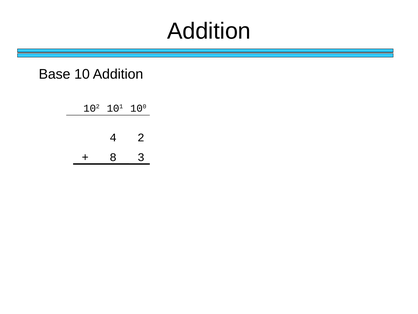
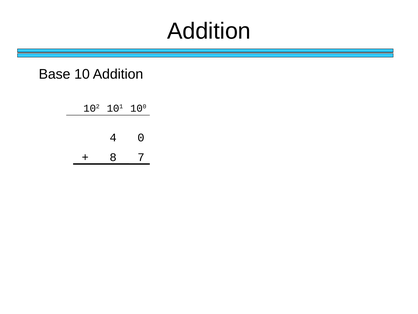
2: 2 -> 0 (141, 137)
3: 3 -> 7 (141, 157)
